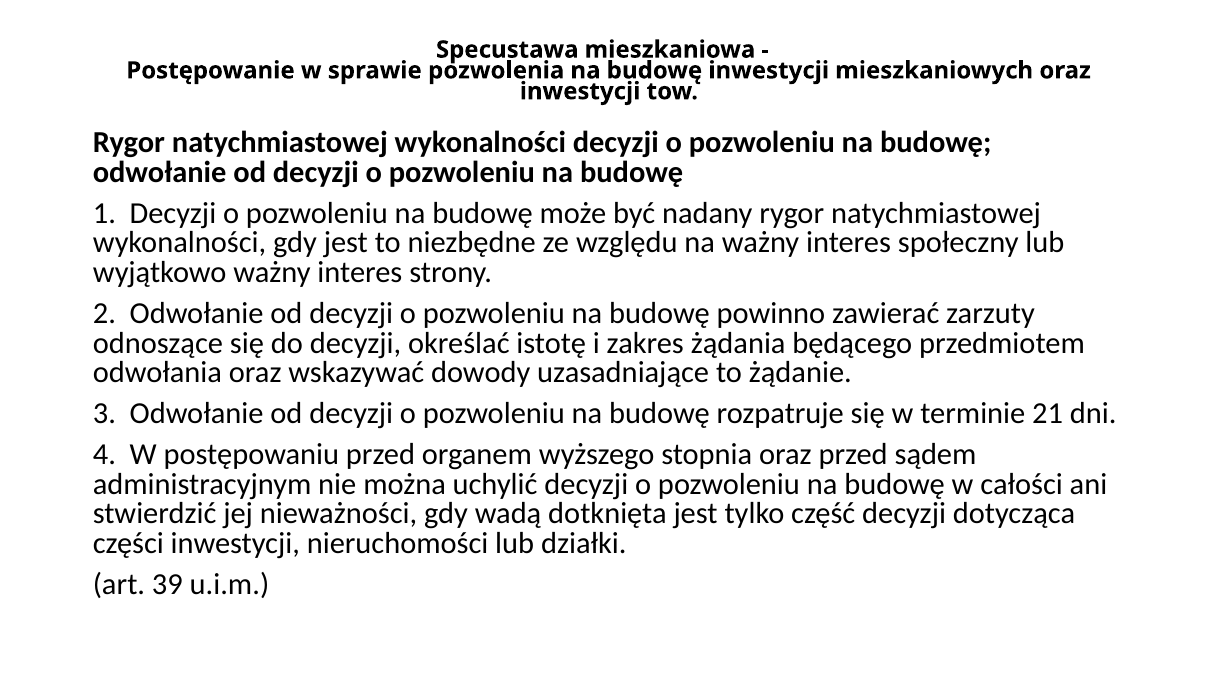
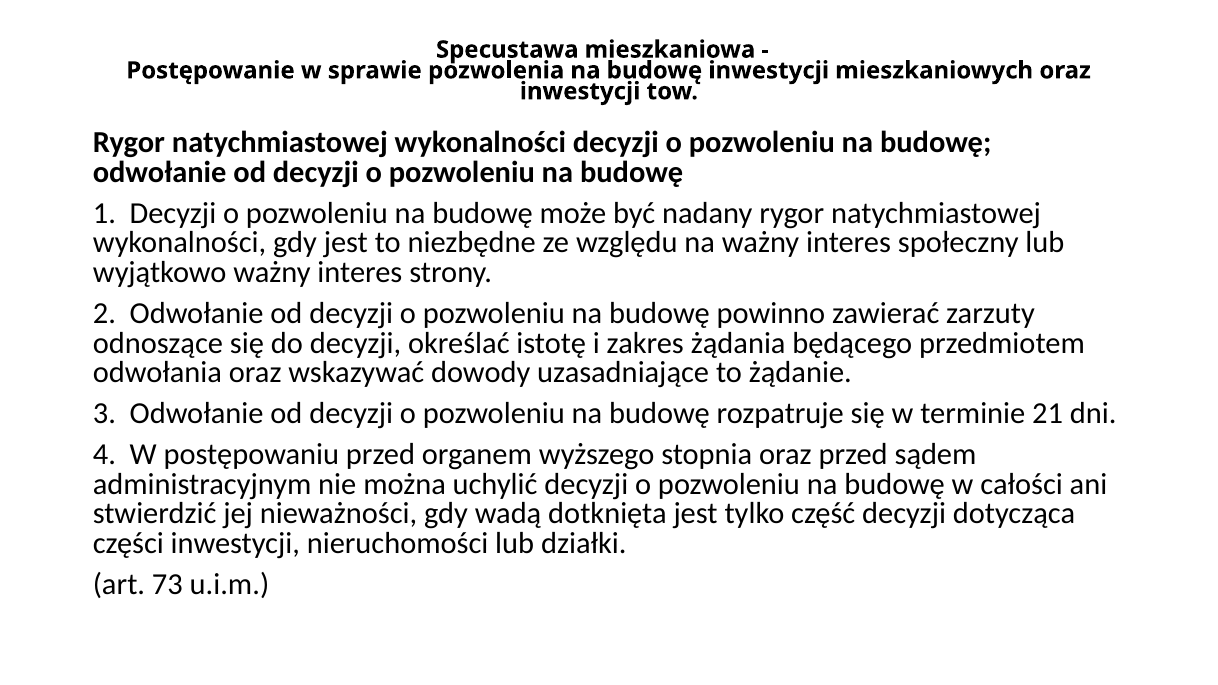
39: 39 -> 73 (167, 585)
